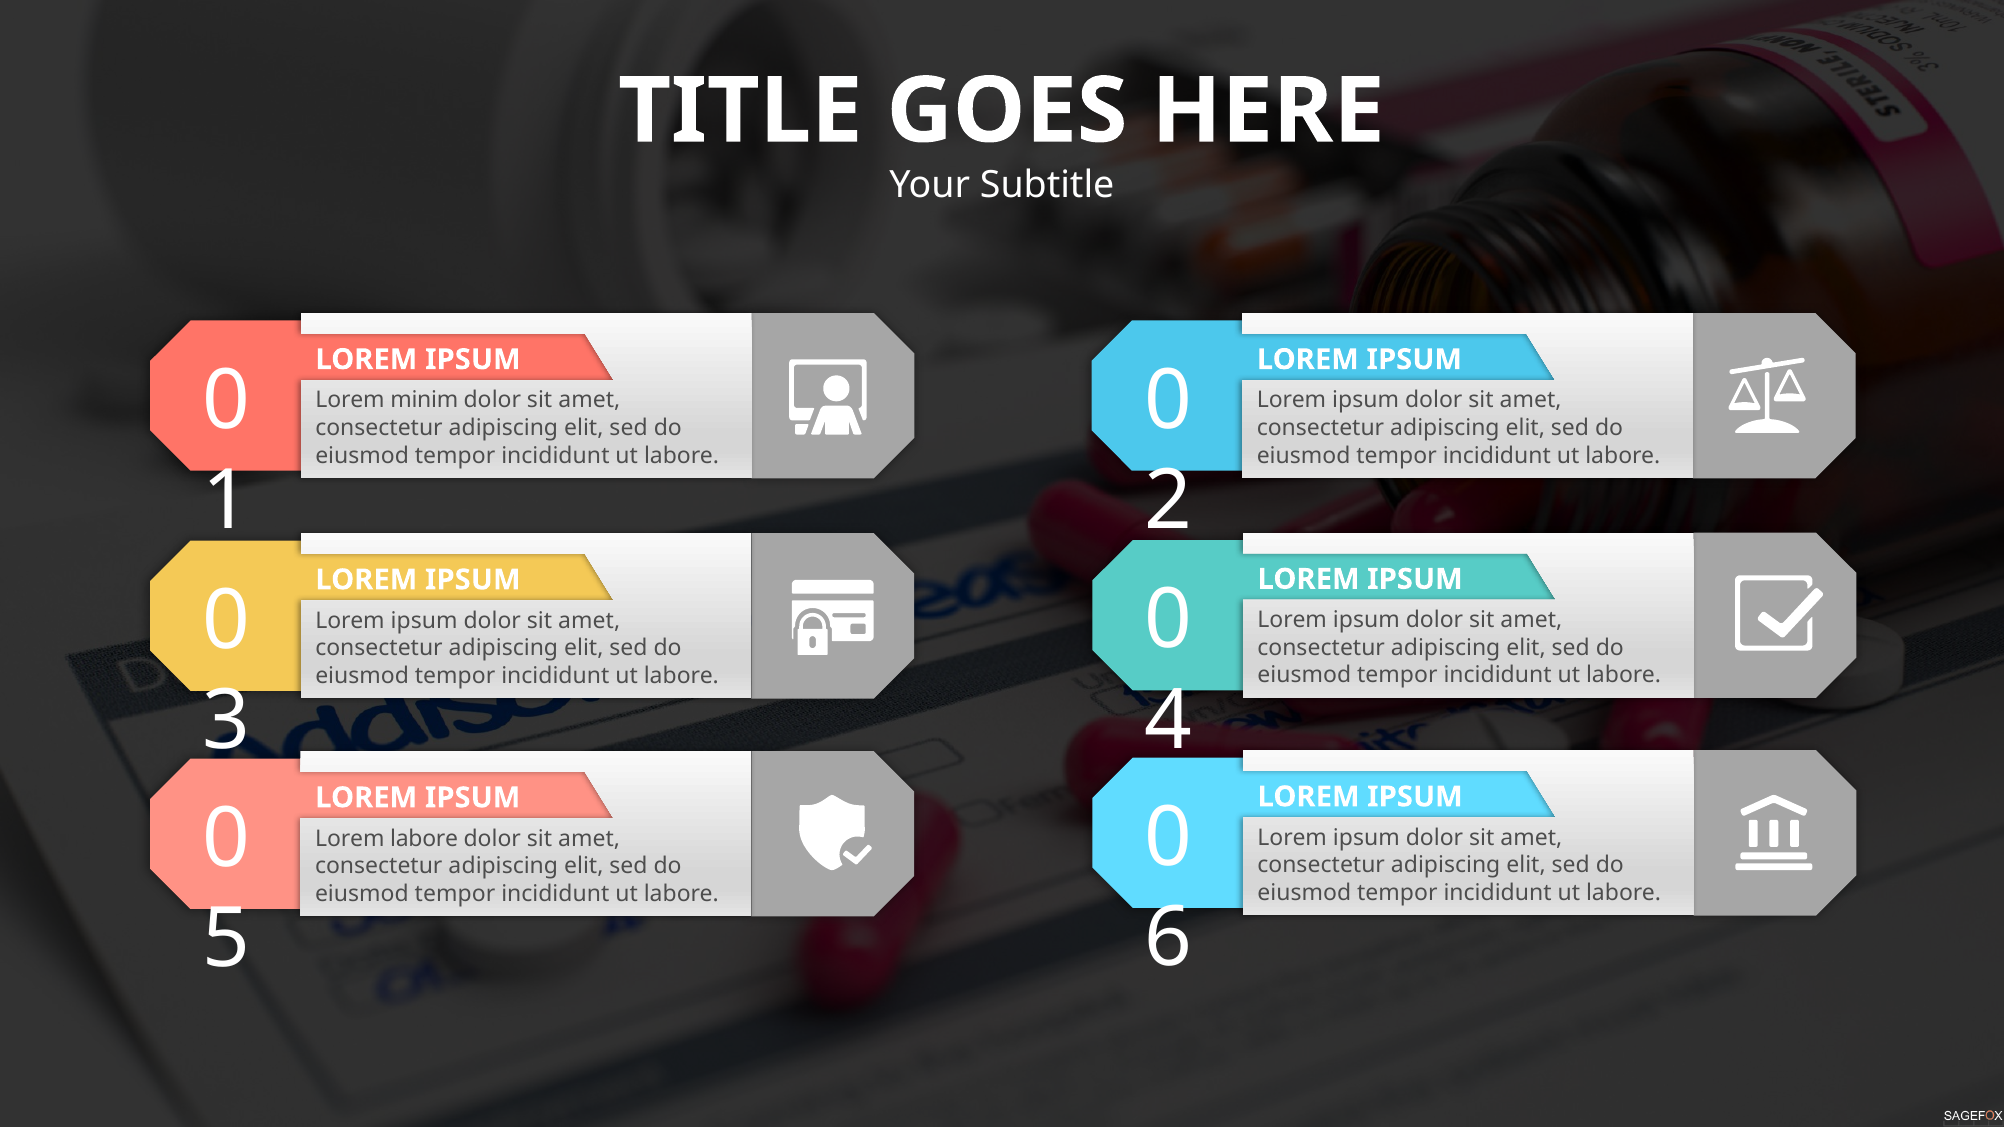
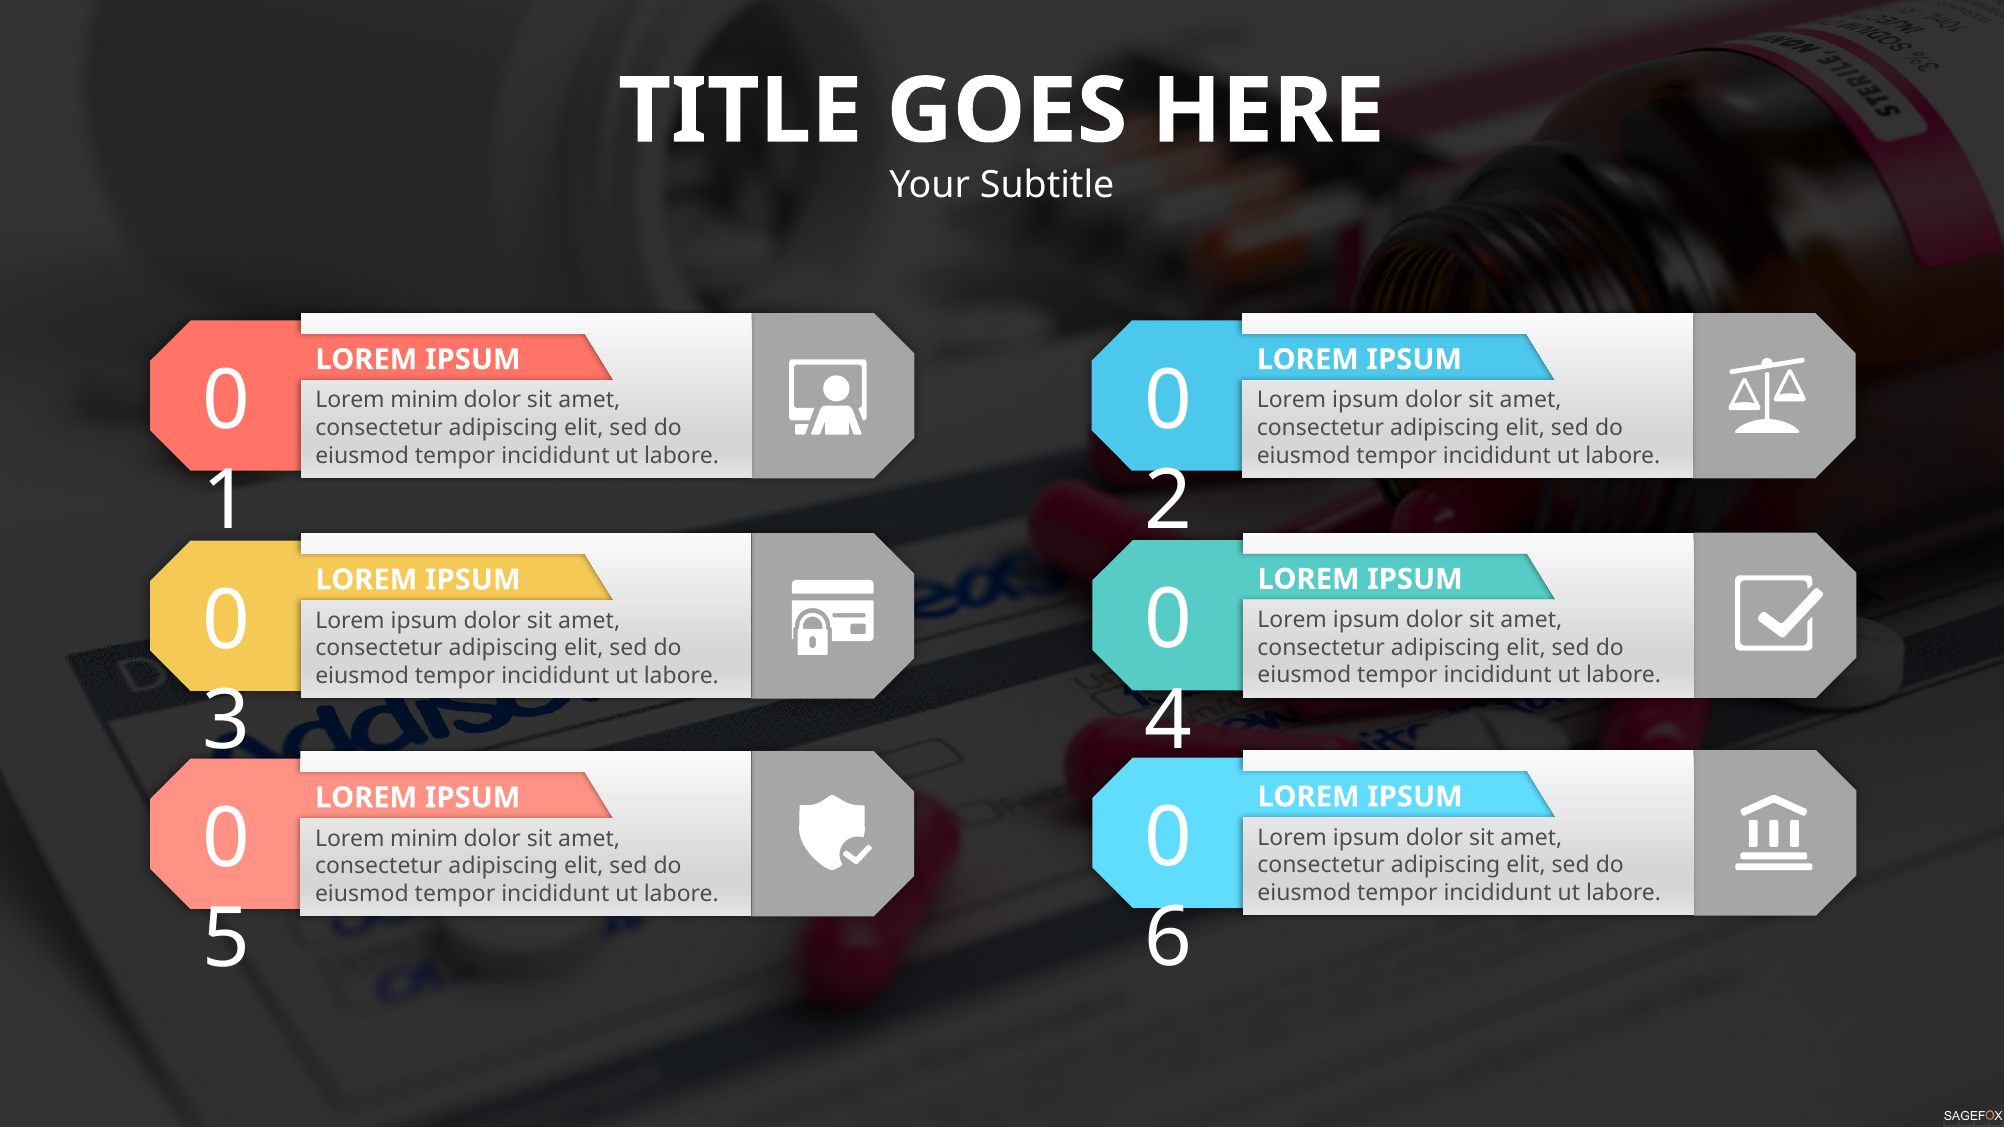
labore: labore -> minim (424, 839)
